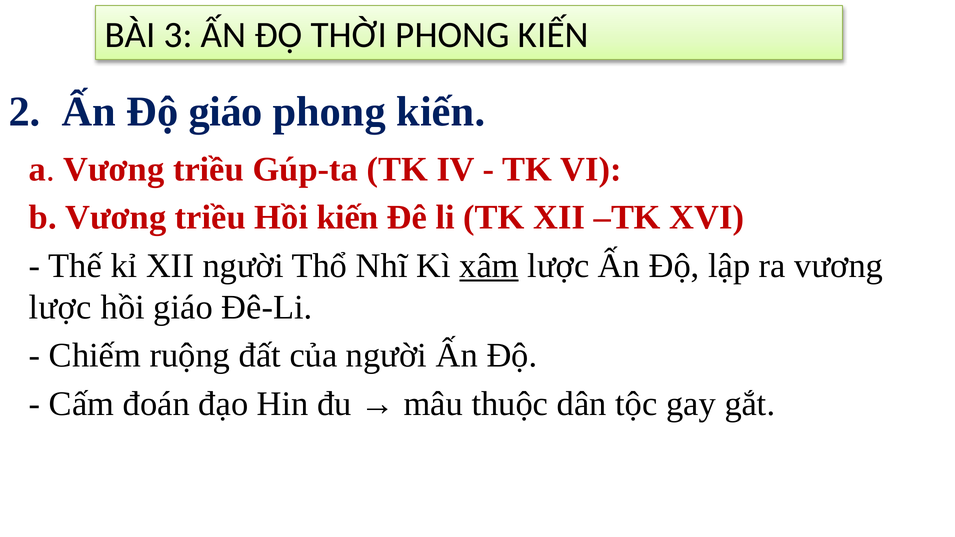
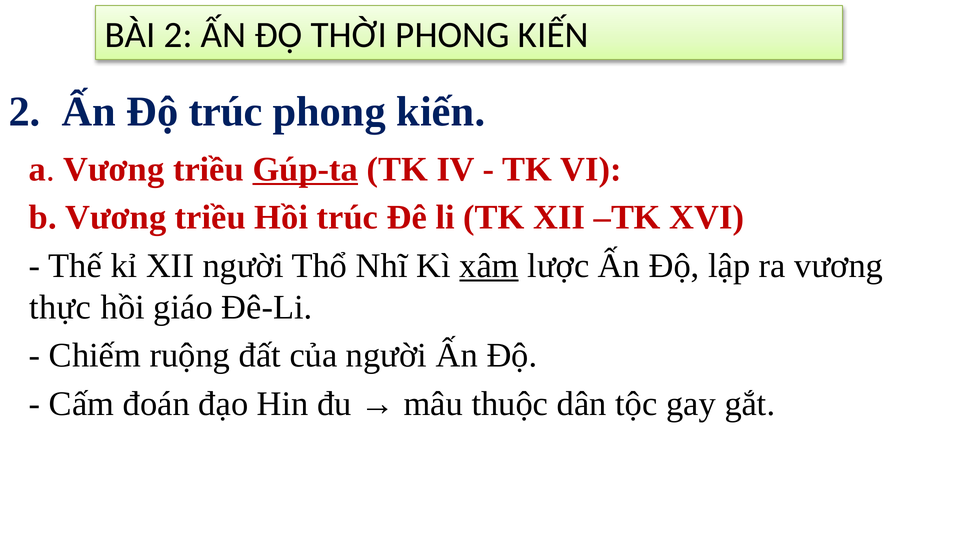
BÀI 3: 3 -> 2 (178, 35)
Độ giáo: giáo -> trúc (226, 112)
Gúp-ta underline: none -> present (305, 169)
Hồi kiến: kiến -> trúc (347, 218)
lược: lược -> thực (60, 307)
